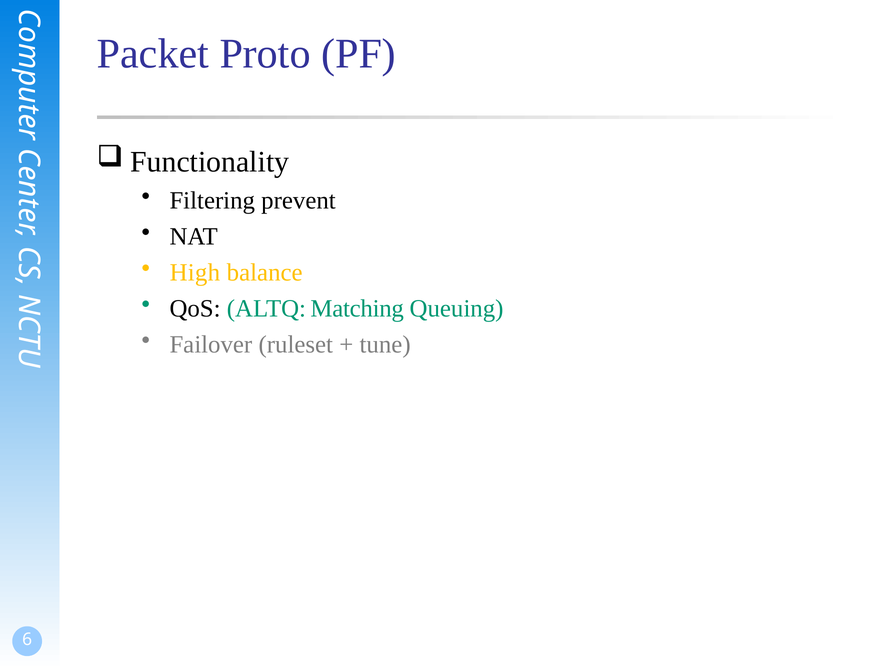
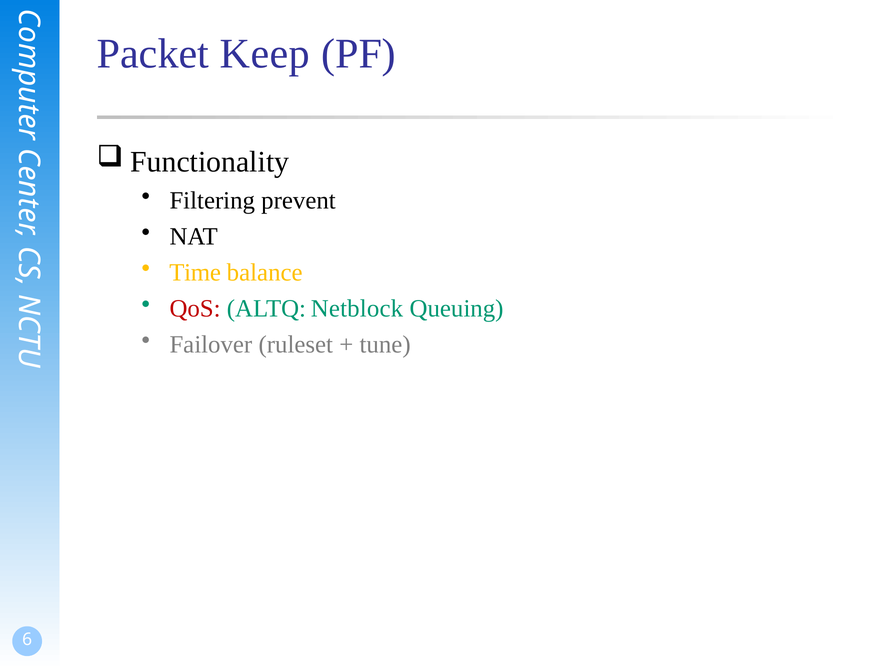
Proto: Proto -> Keep (265, 54)
High: High -> Time (195, 272)
QoS colour: black -> red (195, 308)
Matching: Matching -> Netblock (357, 308)
